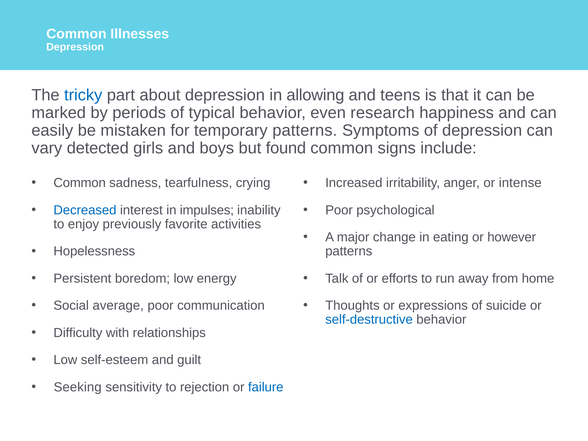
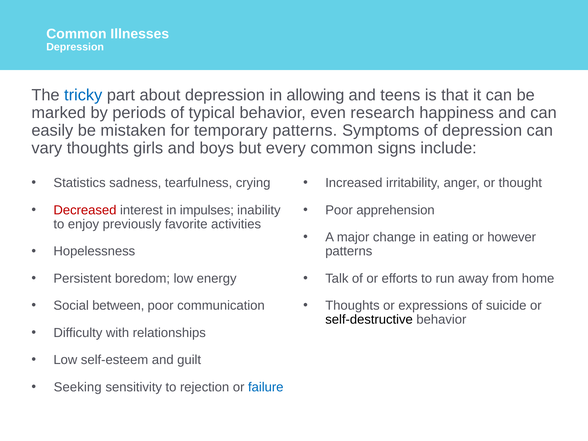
vary detected: detected -> thoughts (98, 148)
found: found -> every (286, 148)
Common: Common -> Statistics (80, 183)
intense: intense -> thought (520, 183)
Decreased colour: blue -> red (85, 210)
psychological: psychological -> apprehension (395, 210)
average: average -> between (118, 306)
self-destructive colour: blue -> black (369, 320)
